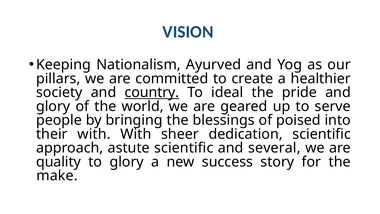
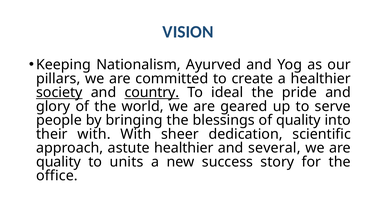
society underline: none -> present (59, 92)
of poised: poised -> quality (298, 120)
astute scientific: scientific -> healthier (184, 148)
to glory: glory -> units (127, 162)
make: make -> office (57, 175)
